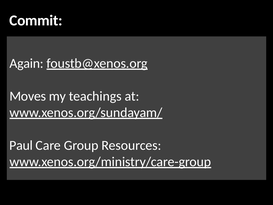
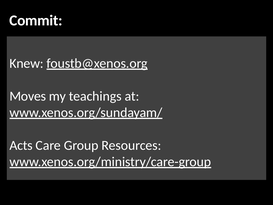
Again: Again -> Knew (27, 63)
Paul: Paul -> Acts (21, 145)
